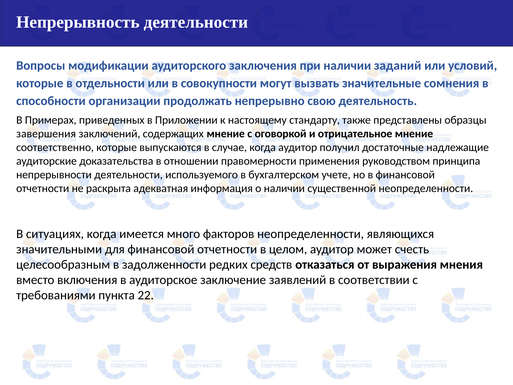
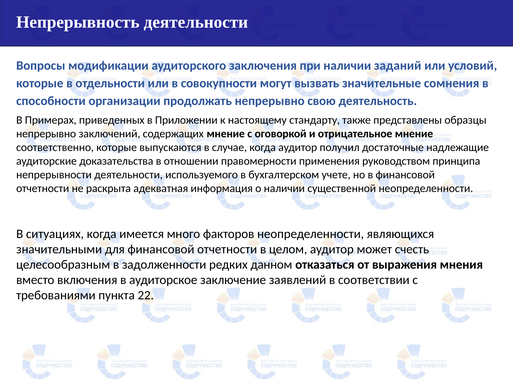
завершения: завершения -> непрерывно (46, 134)
средств: средств -> данном (271, 264)
